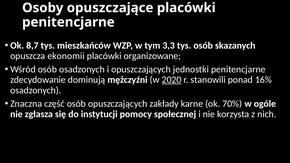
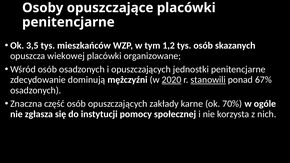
8,7: 8,7 -> 3,5 (32, 45)
3,3: 3,3 -> 1,2 (169, 45)
ekonomii: ekonomii -> wiekowej (66, 56)
stanowili underline: none -> present (208, 80)
16%: 16% -> 67% (263, 80)
